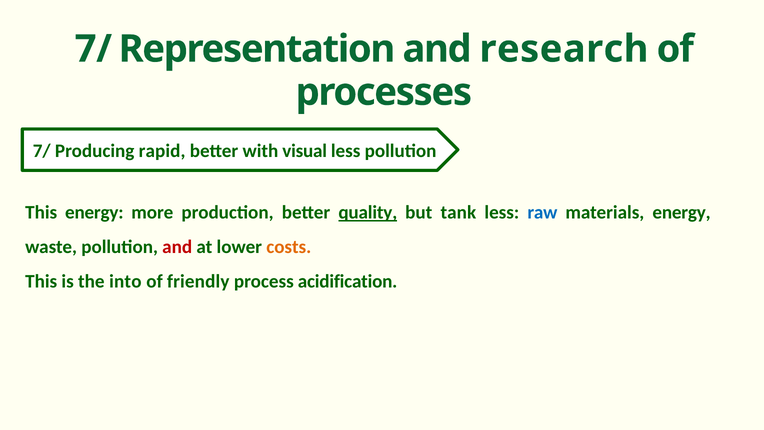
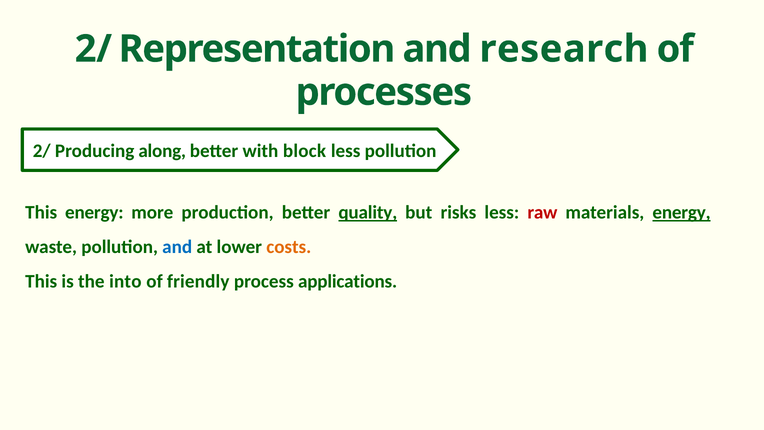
7/: 7/ -> 2/ (93, 49)
7/: 7/ -> 2/ (42, 151)
rapid: rapid -> along (162, 151)
visual: visual -> block (304, 151)
tank: tank -> risks (458, 212)
raw colour: blue -> red (542, 212)
energy underline: none -> present (682, 212)
and colour: red -> blue (177, 247)
acidification: acidification -> applications (348, 281)
